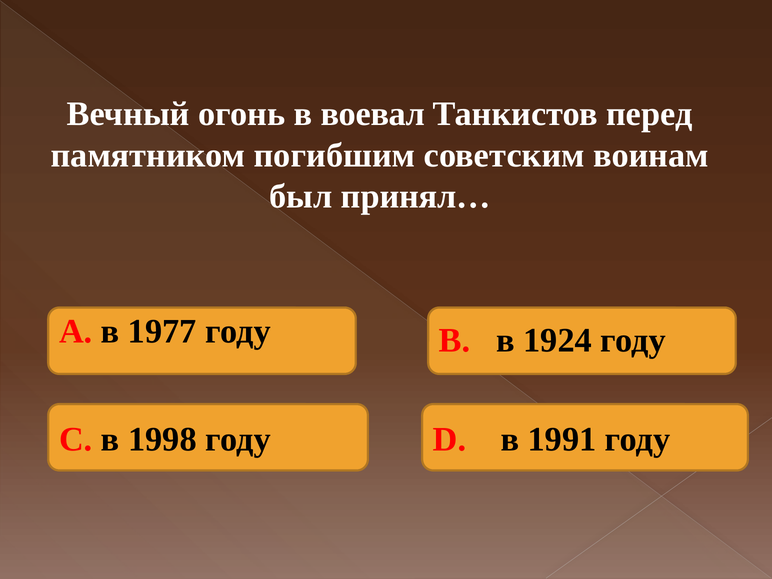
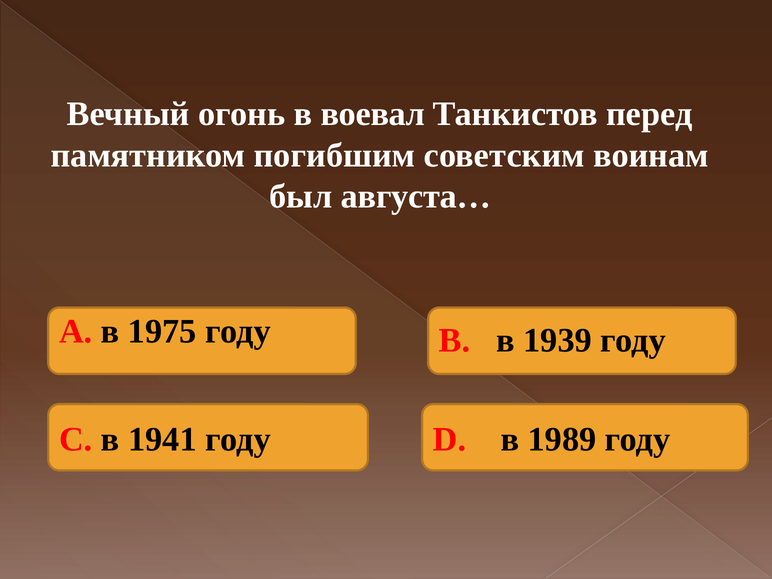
принял…: принял… -> августа… (416, 196)
1977: 1977 -> 1975 (162, 332)
1924: 1924 -> 1939 (558, 341)
1998: 1998 -> 1941 (162, 440)
1991: 1991 -> 1989 (562, 440)
